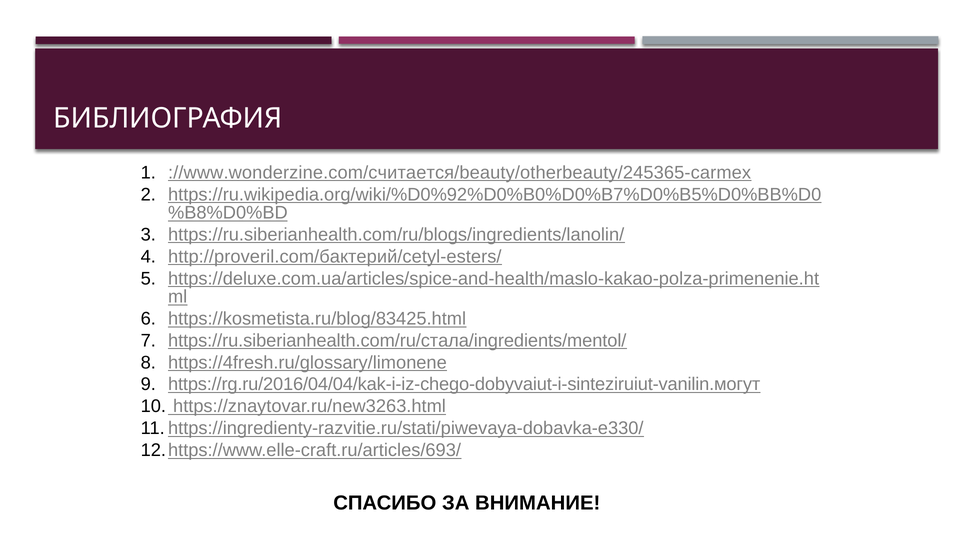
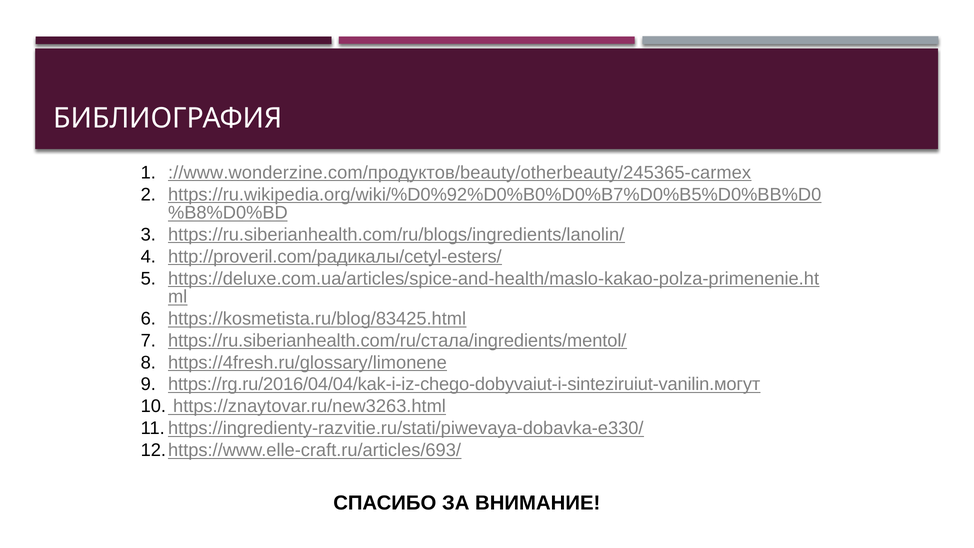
://www.wonderzine.com/считается/beauty/otherbeauty/245365-carmex: ://www.wonderzine.com/считается/beauty/otherbeauty/245365-carmex -> ://www.wonderzine.com/продуктов/beauty/otherbeauty/245365-carmex (460, 173)
http://proveril.com/бактерий/cetyl-esters/: http://proveril.com/бактерий/cetyl-esters/ -> http://proveril.com/радикалы/cetyl-esters/ (335, 257)
